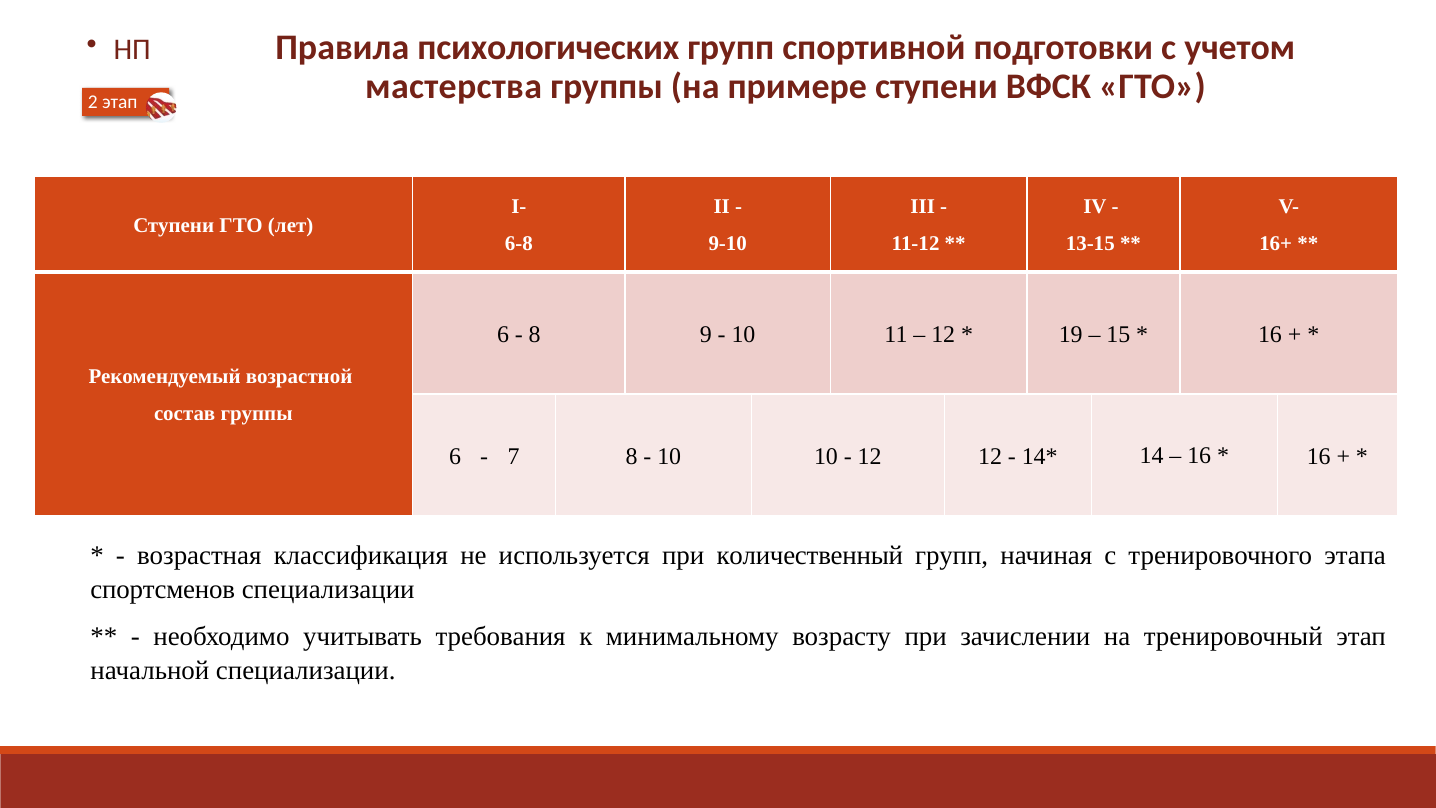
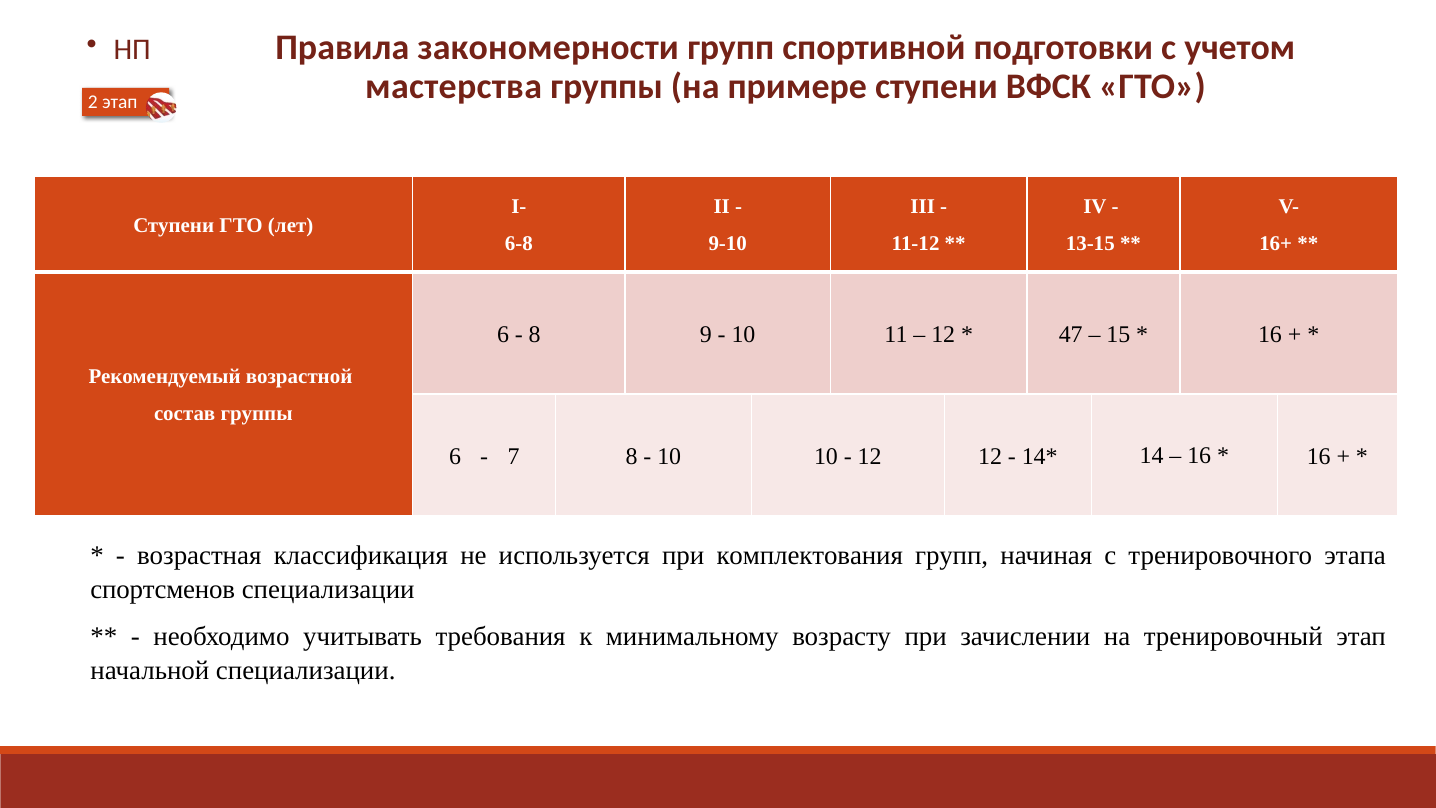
психологических: психологических -> закономерности (548, 47)
19: 19 -> 47 (1071, 334)
количественный: количественный -> комплектования (810, 555)
